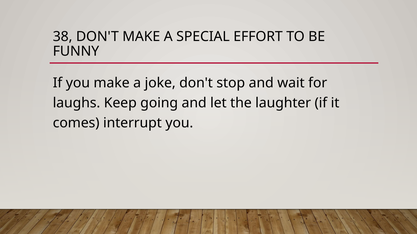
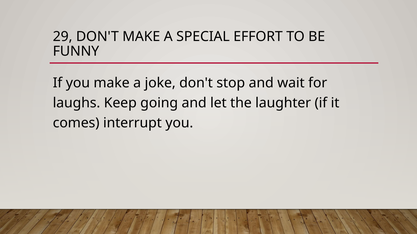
38: 38 -> 29 (63, 37)
